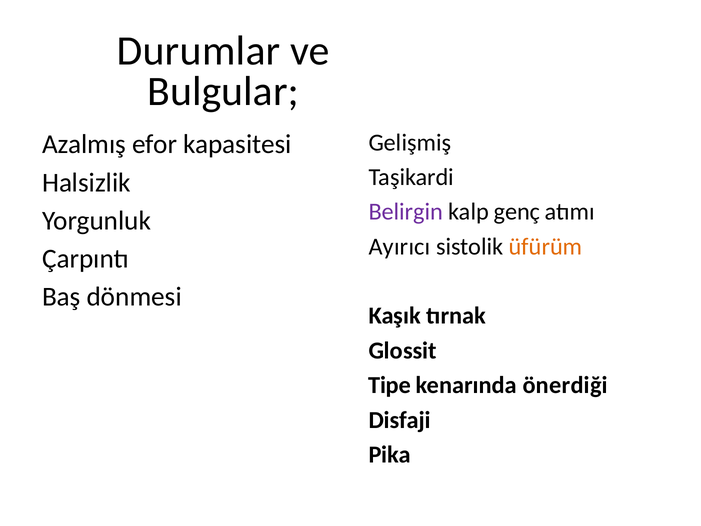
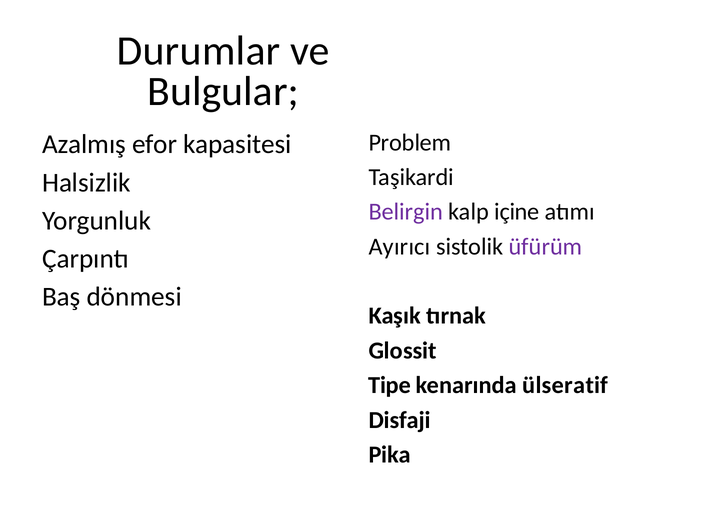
Gelişmiş: Gelişmiş -> Problem (410, 142)
genç: genç -> içine (517, 212)
üfürüm colour: orange -> purple (545, 246)
önerdiği: önerdiği -> ülseratif (565, 385)
